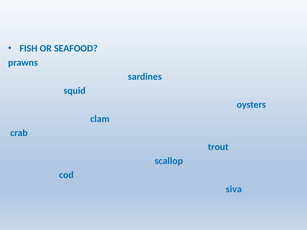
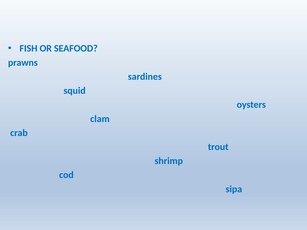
scallop: scallop -> shrimp (169, 161)
siva: siva -> sipa (234, 189)
